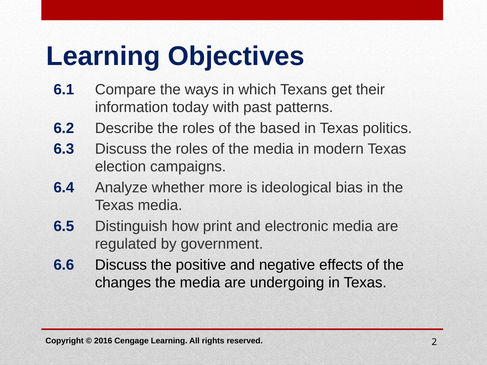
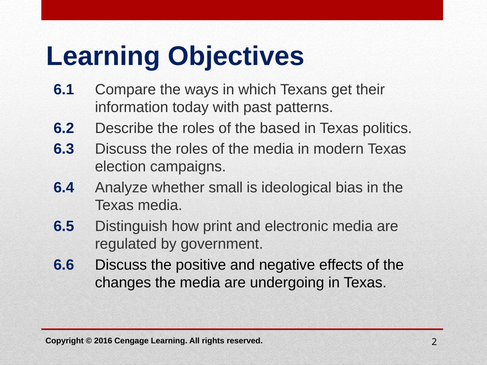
more: more -> small (226, 188)
